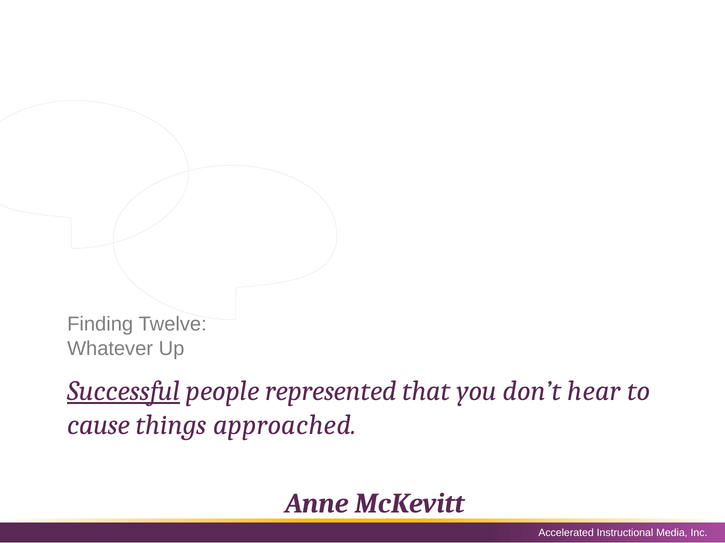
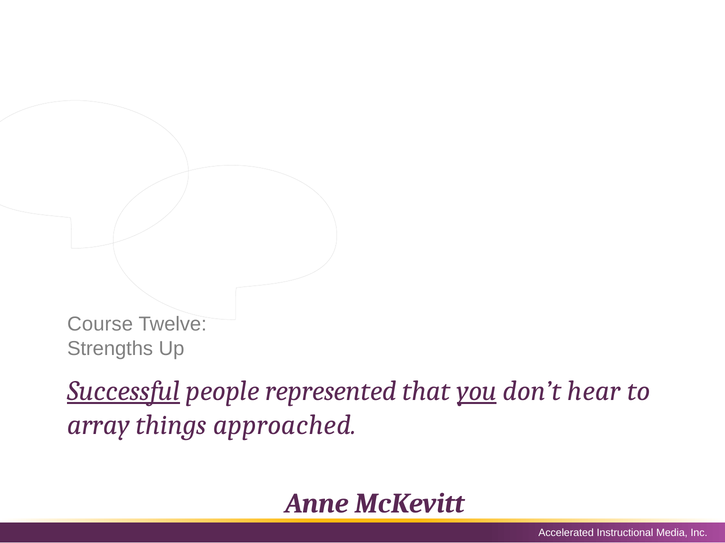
Finding: Finding -> Course (100, 325)
Whatever: Whatever -> Strengths (110, 349)
you underline: none -> present (477, 391)
cause: cause -> array (98, 425)
